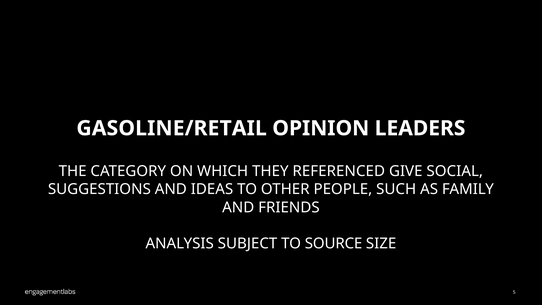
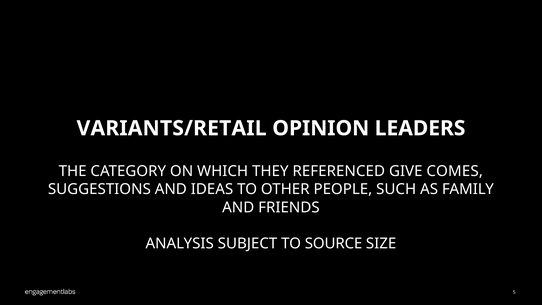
GASOLINE/RETAIL: GASOLINE/RETAIL -> VARIANTS/RETAIL (172, 128)
SOCIAL: SOCIAL -> COMES (455, 171)
